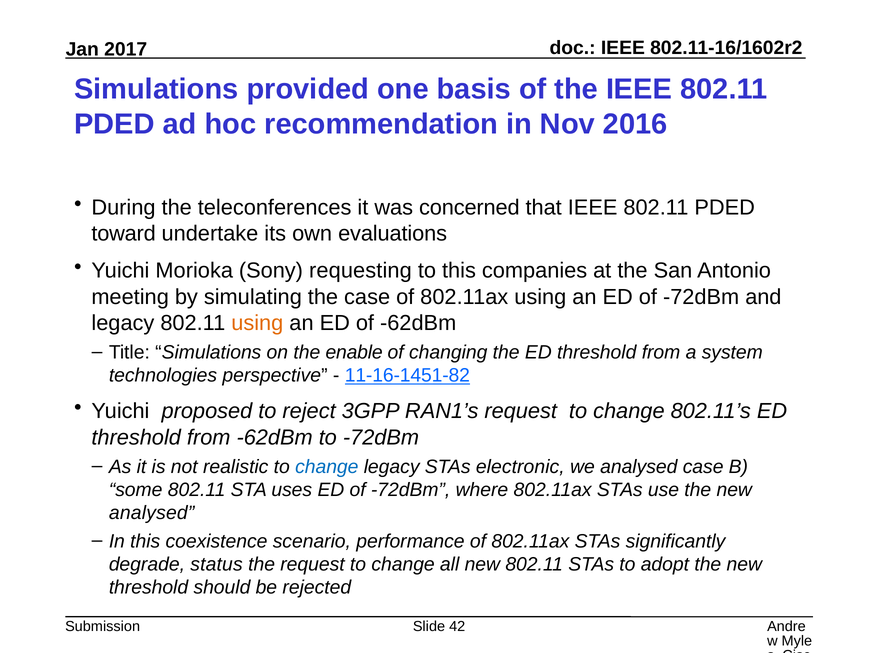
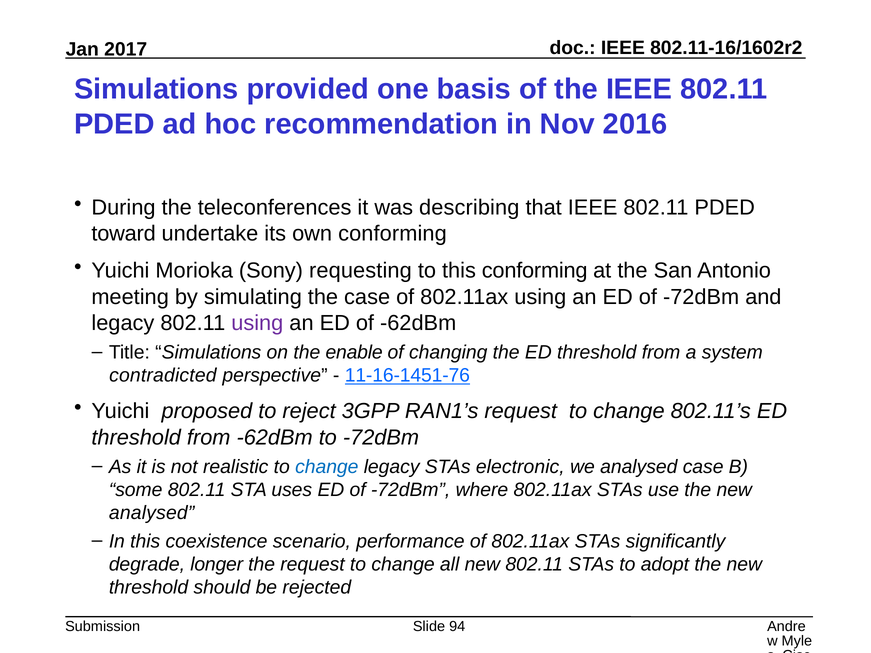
concerned: concerned -> describing (469, 208)
own evaluations: evaluations -> conforming (392, 234)
this companies: companies -> conforming (535, 271)
using colour: orange -> purple (257, 323)
technologies: technologies -> contradicted (163, 376)
11-16-1451-82: 11-16-1451-82 -> 11-16-1451-76 (407, 376)
status: status -> longer (217, 565)
42: 42 -> 94 (457, 627)
